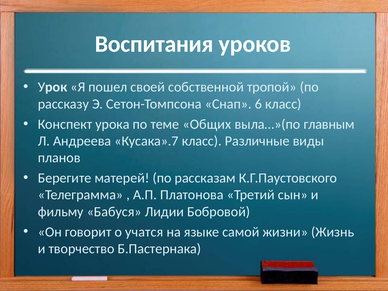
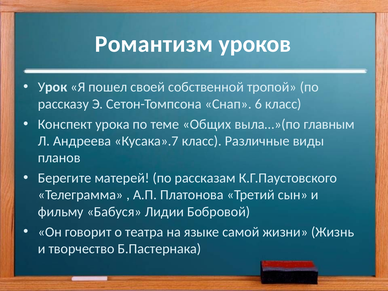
Воспитания: Воспитания -> Романтизм (154, 44)
учатся: учатся -> театра (144, 232)
